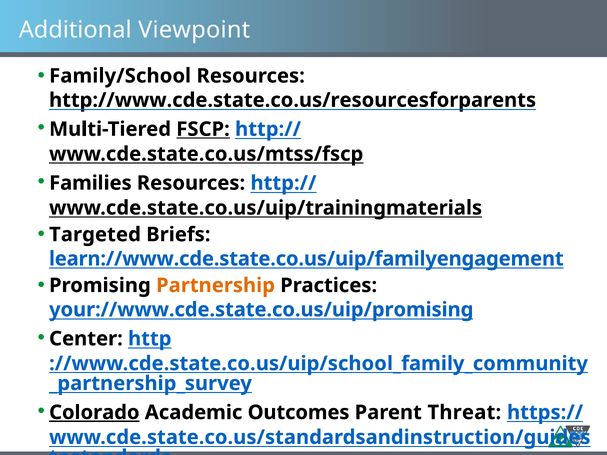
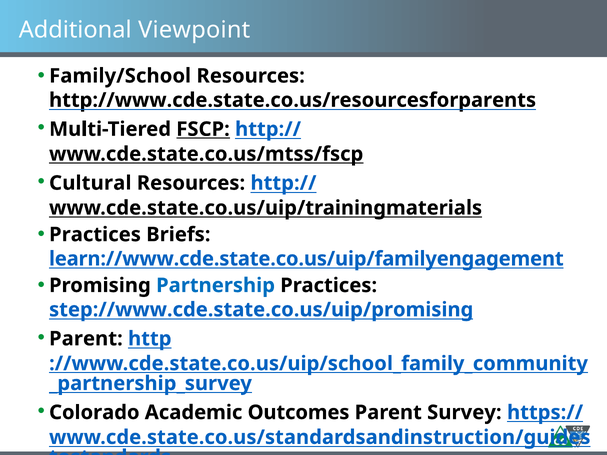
Families: Families -> Cultural (90, 183)
Targeted: Targeted -> Practices (95, 235)
Partnership colour: orange -> blue (216, 286)
your://www.cde.state.co.us/uip/promising: your://www.cde.state.co.us/uip/promising -> step://www.cde.state.co.us/uip/promising (261, 310)
Center: Center -> Parent (86, 339)
Colorado underline: present -> none (94, 413)
Threat: Threat -> Survey (464, 413)
